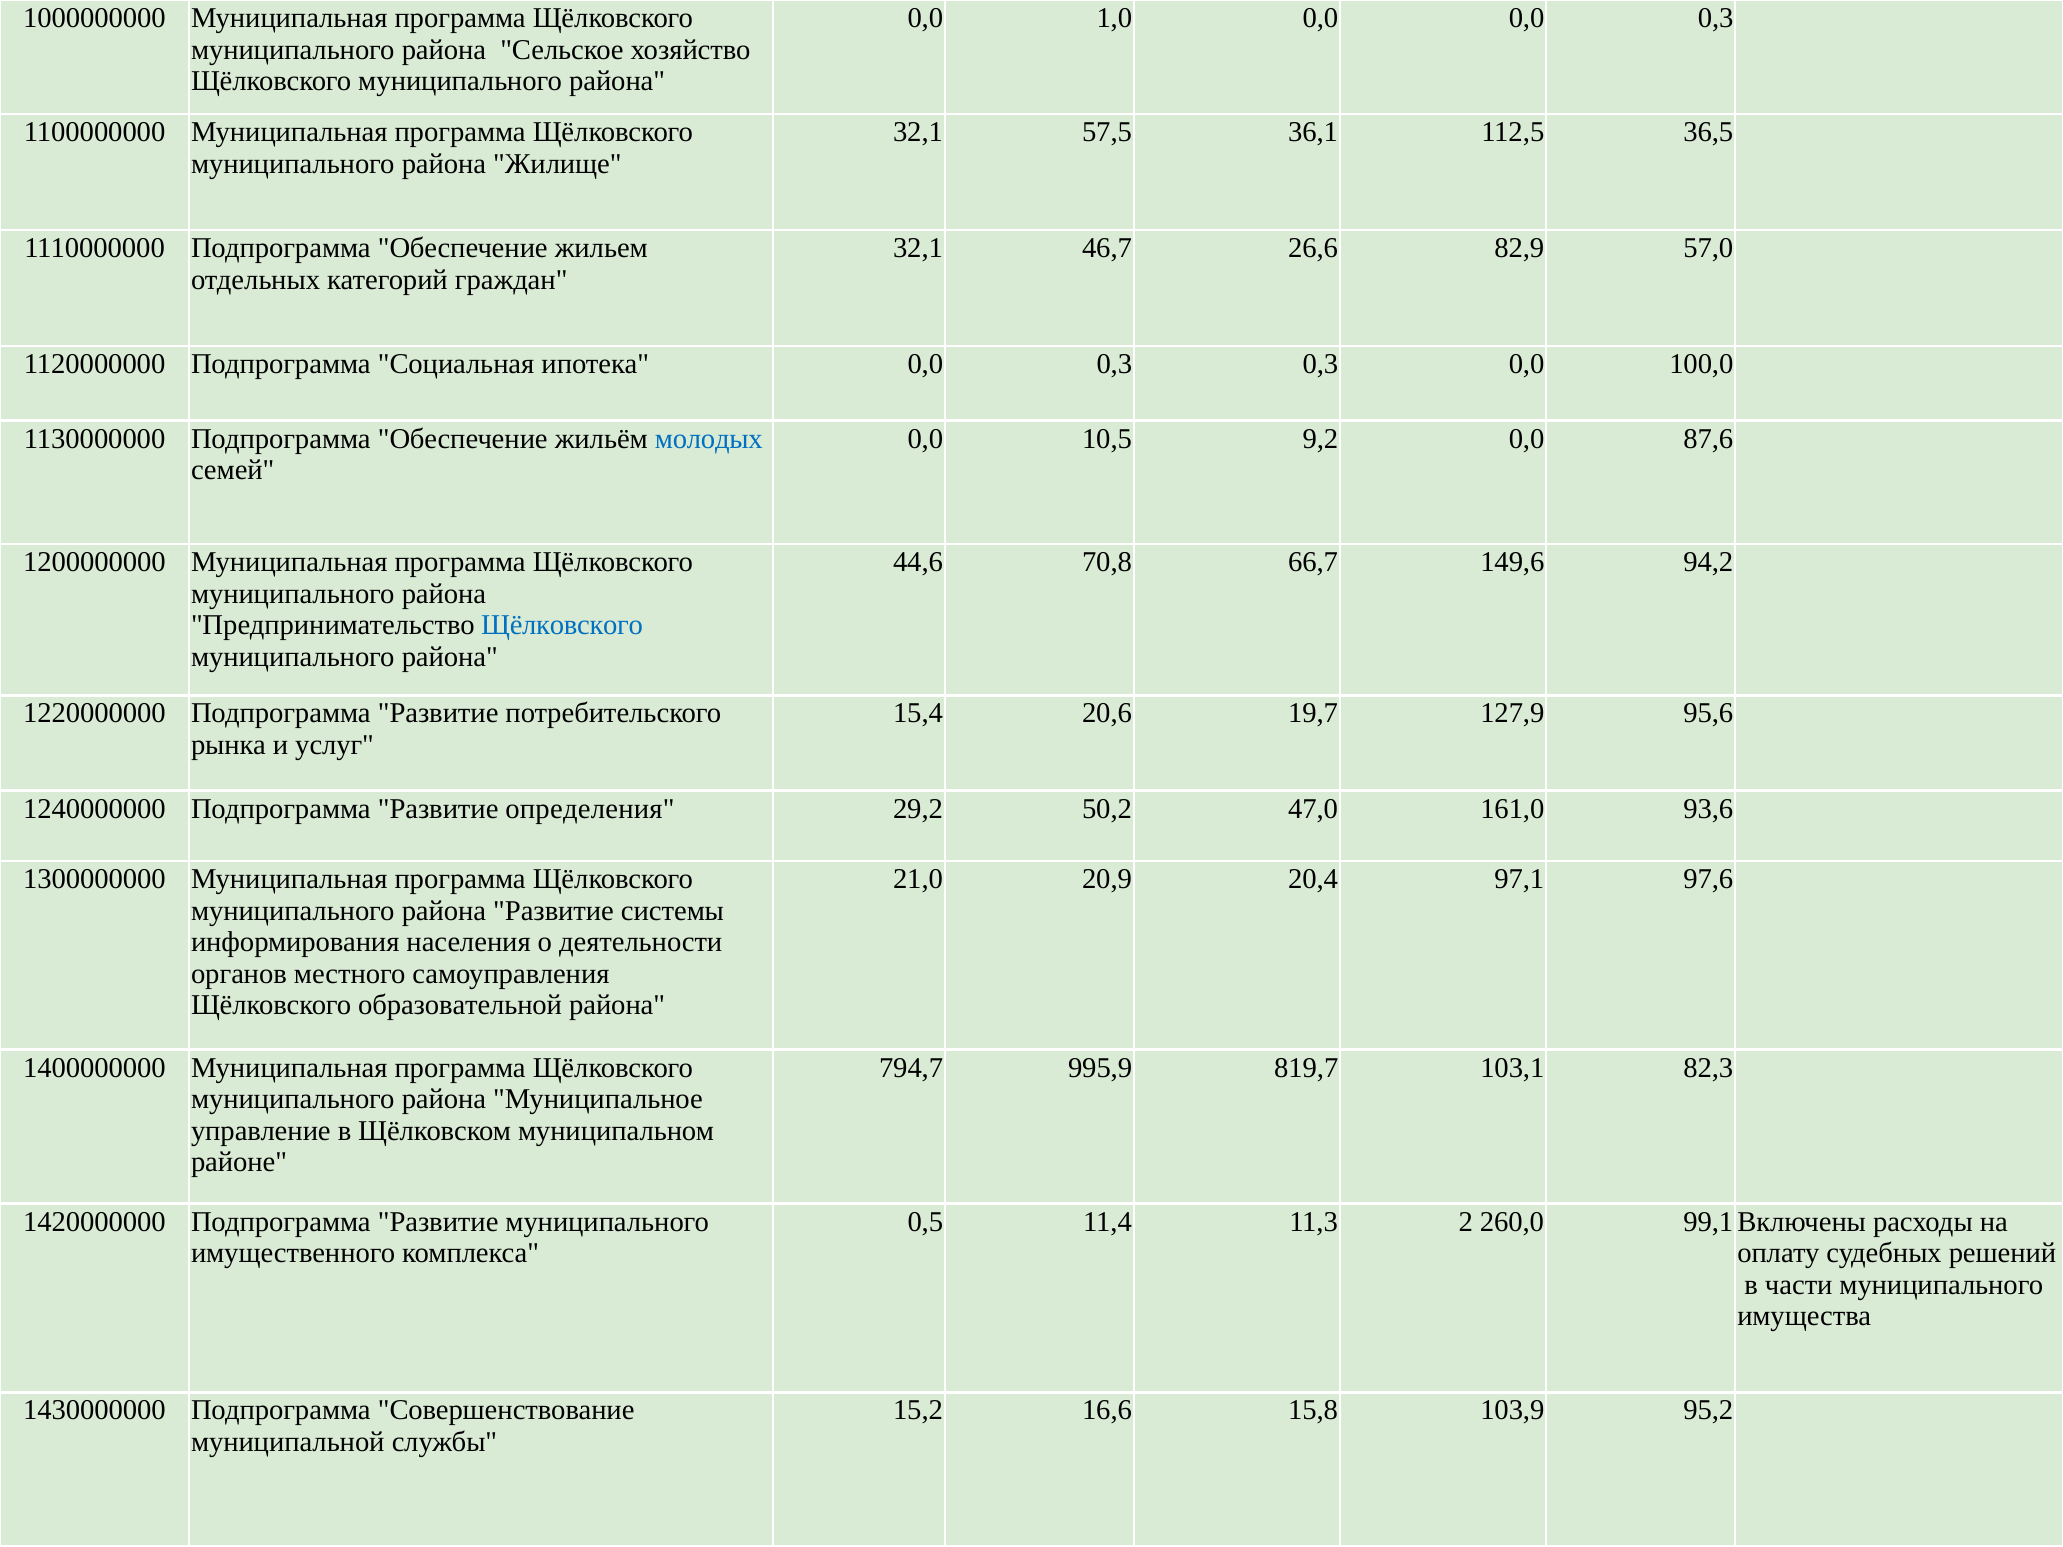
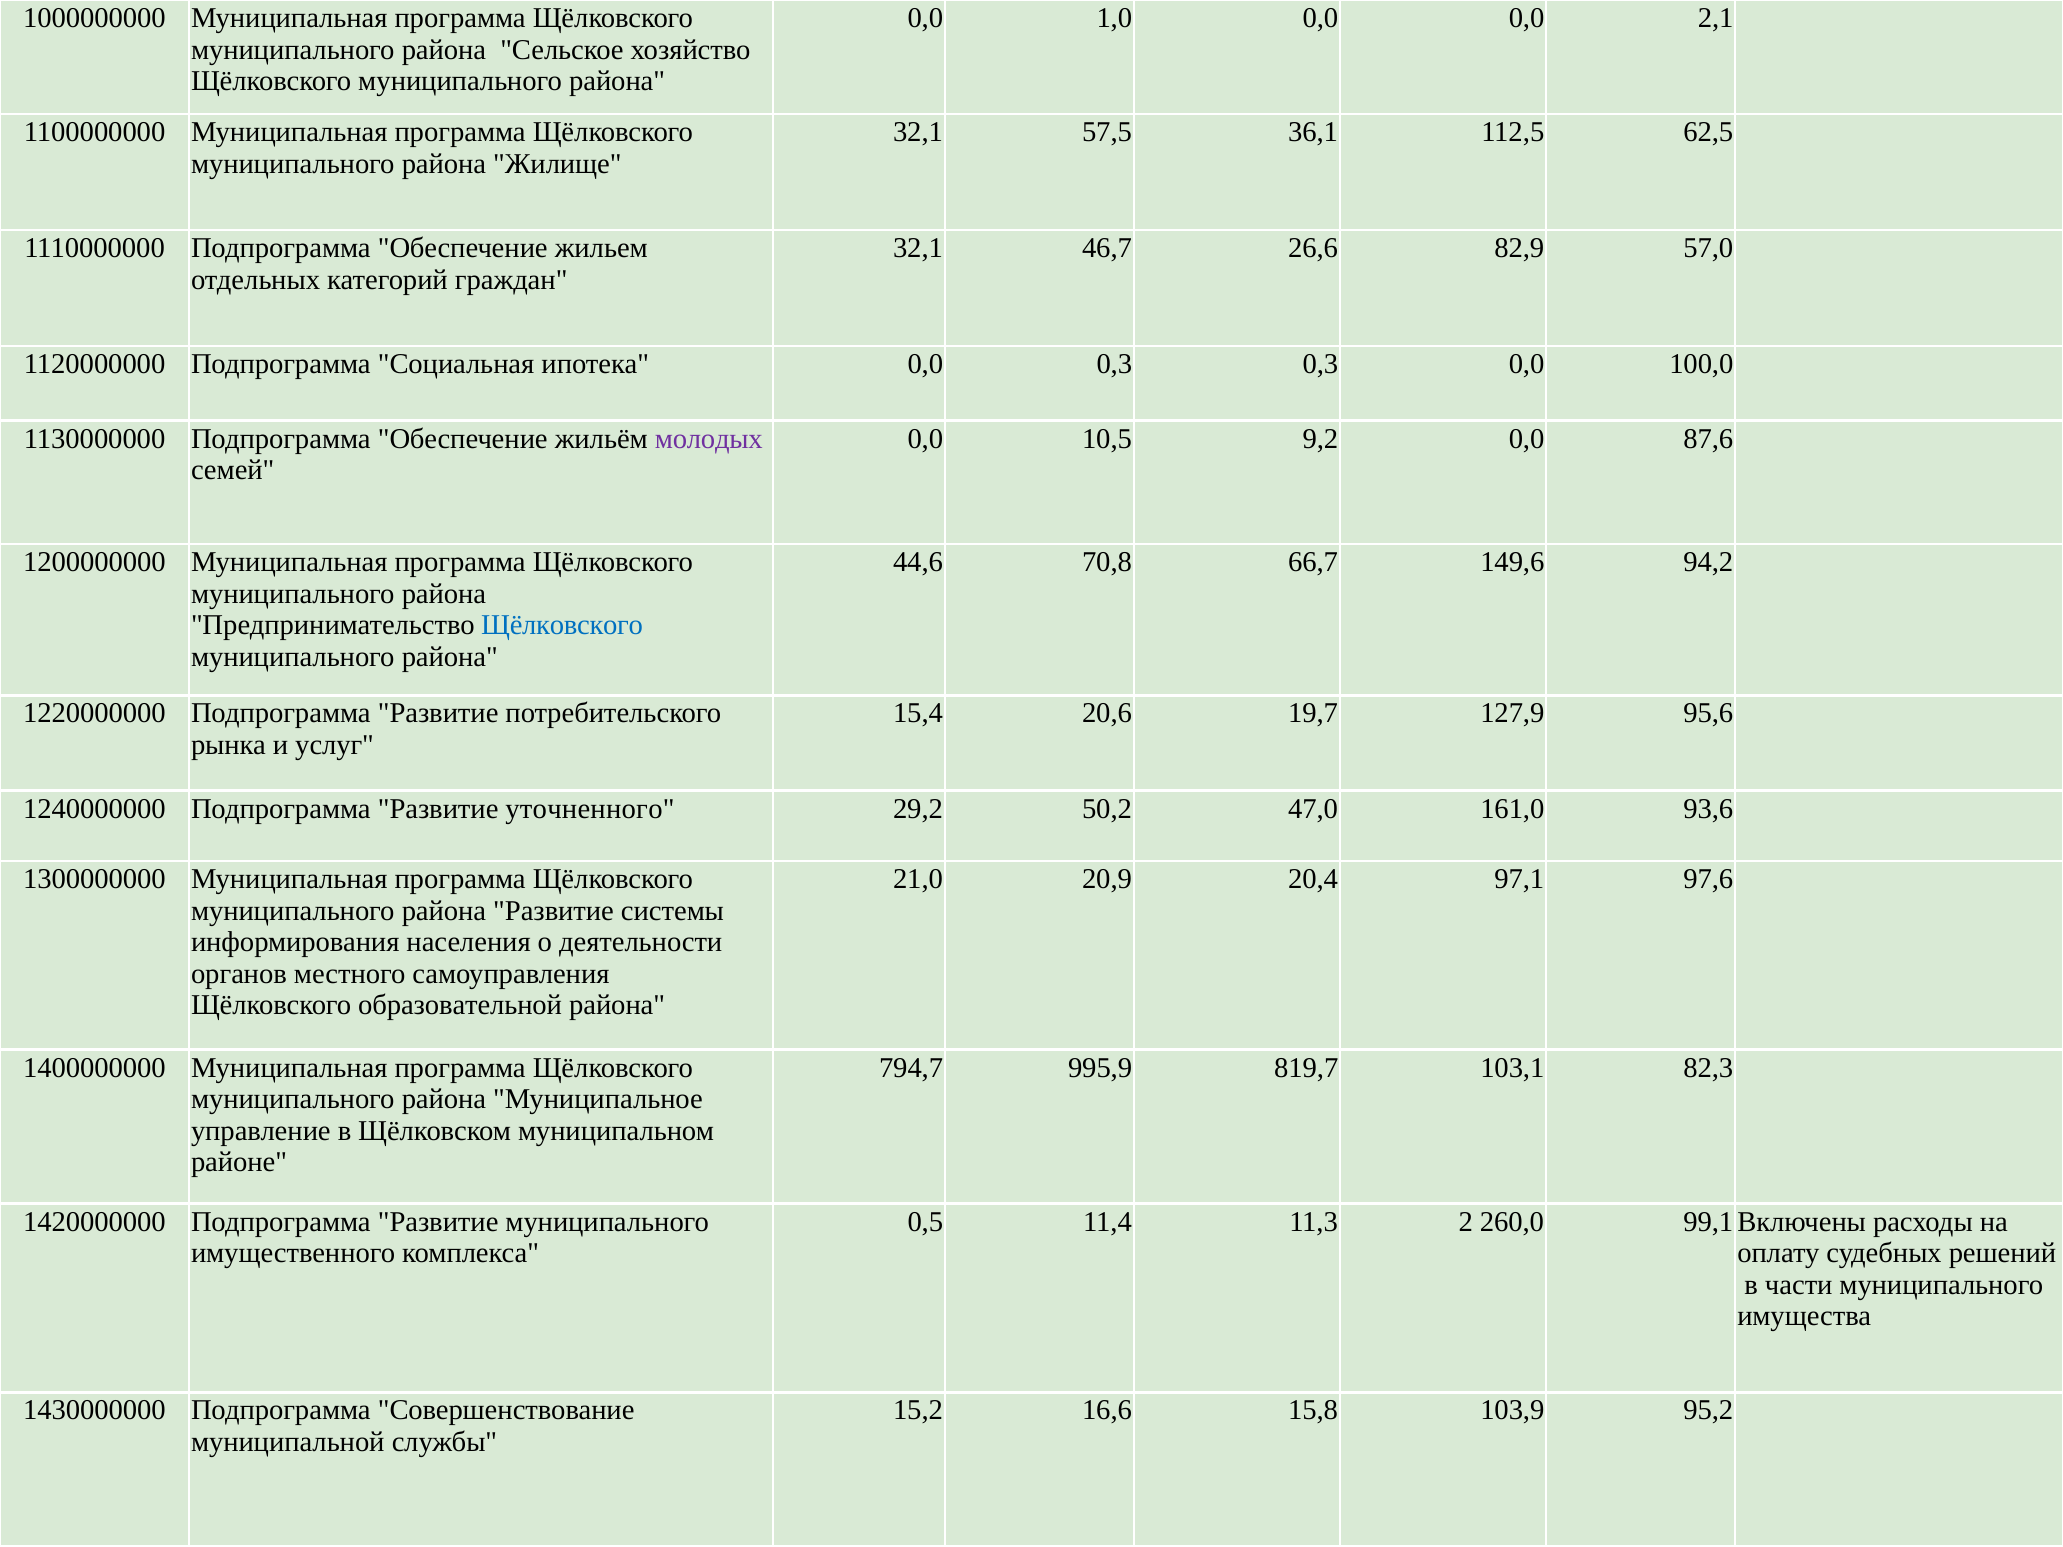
0,0 0,0 0,3: 0,3 -> 2,1 (1716, 18)
36,5: 36,5 -> 62,5 (1708, 132)
молодых colour: blue -> purple (709, 439)
определения: определения -> уточненного (590, 809)
